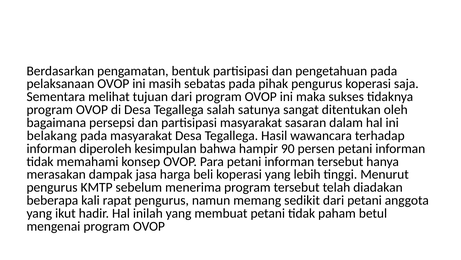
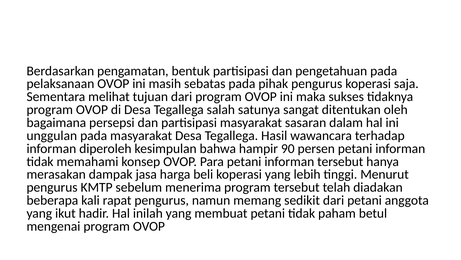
belakang: belakang -> unggulan (52, 135)
